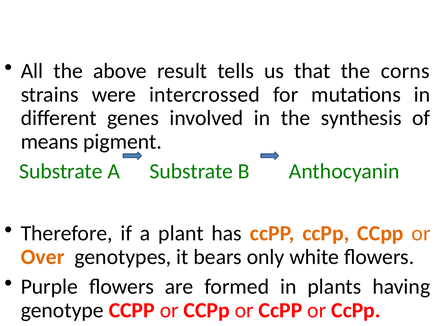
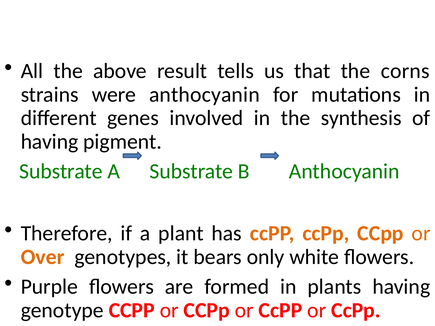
were intercrossed: intercrossed -> anthocyanin (204, 95)
means: means -> having (50, 142)
